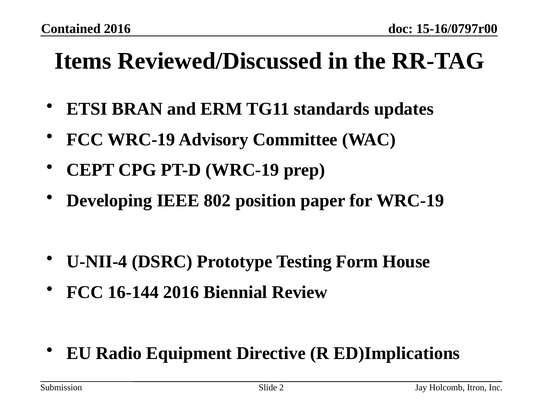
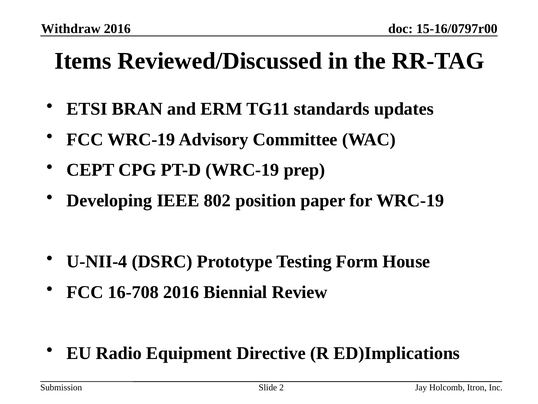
Contained: Contained -> Withdraw (71, 29)
16-144: 16-144 -> 16-708 (133, 292)
